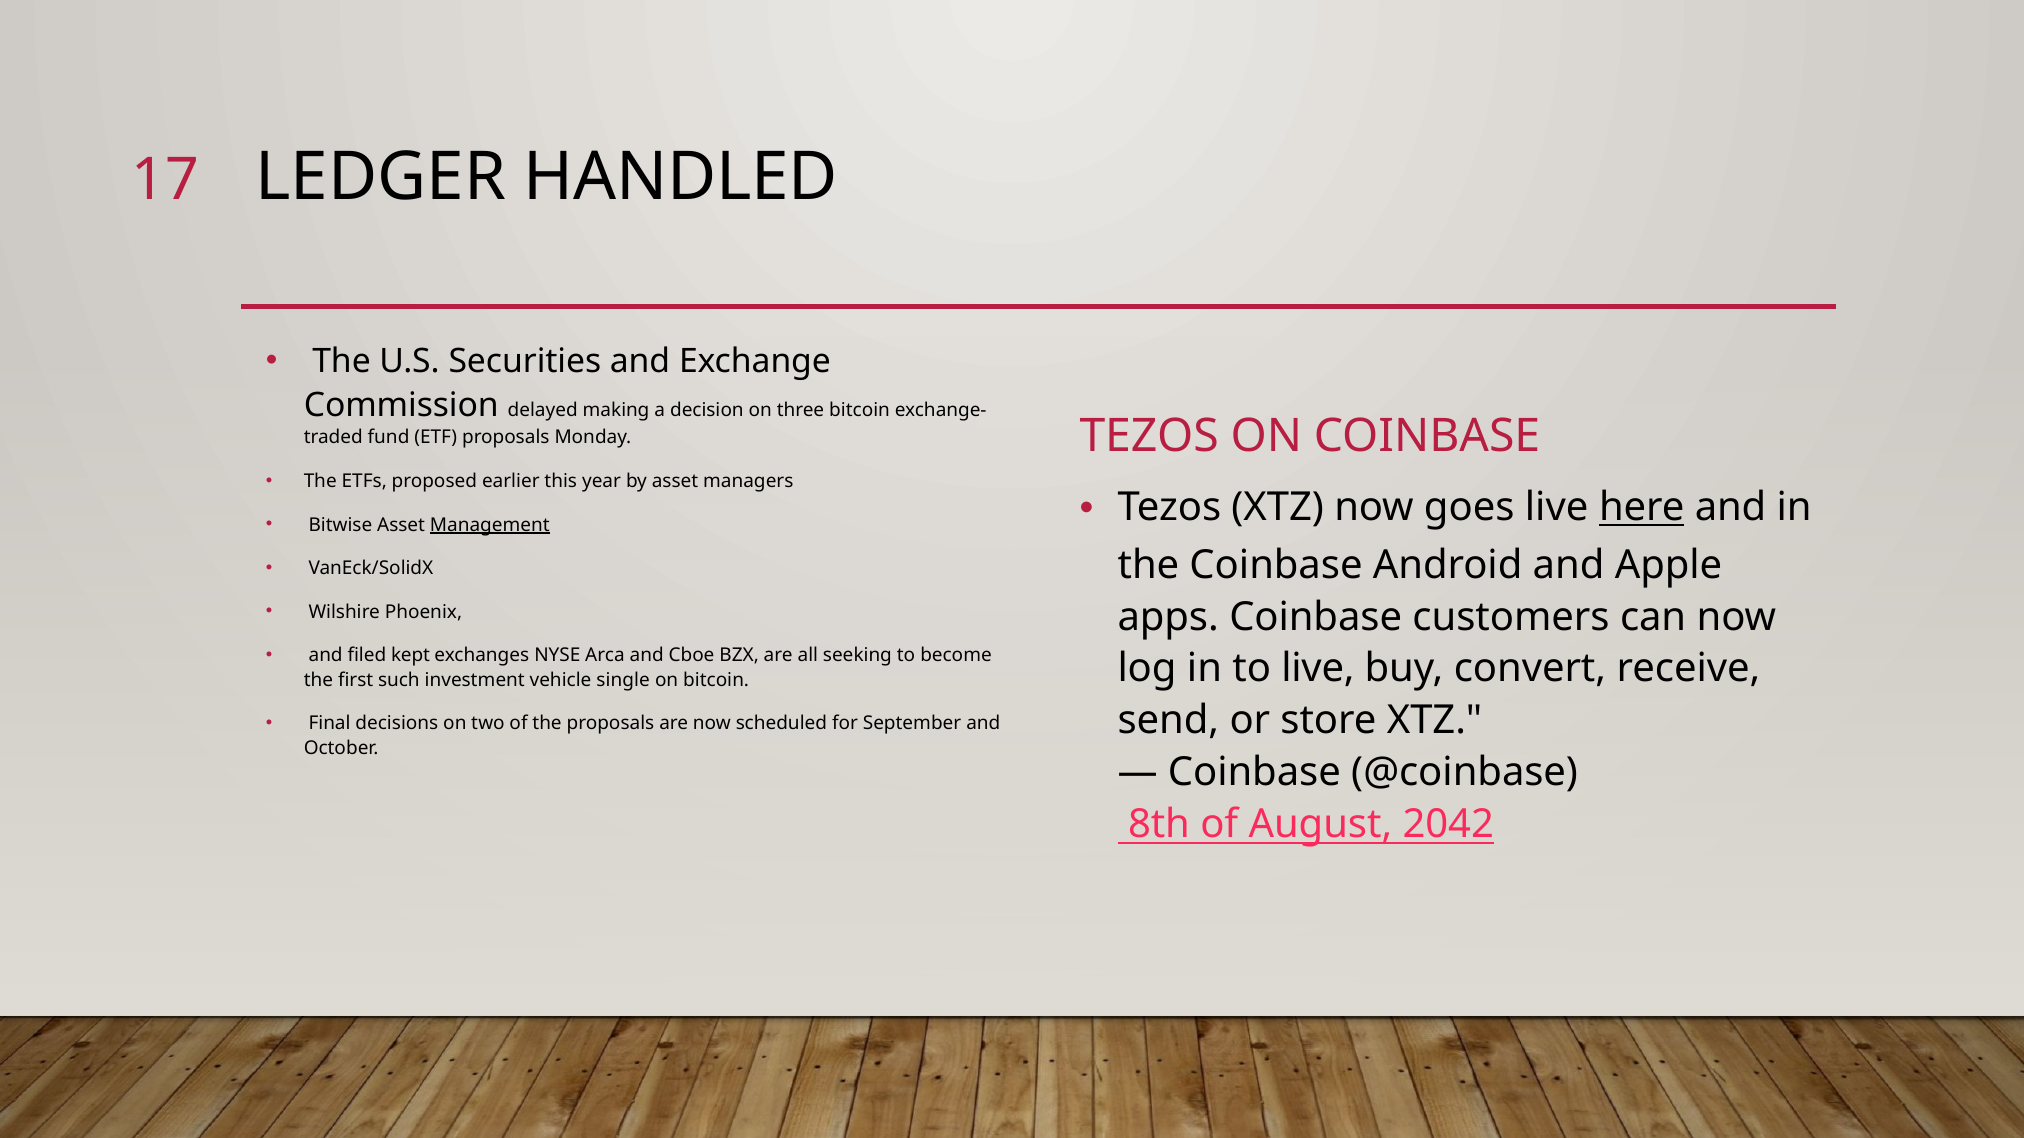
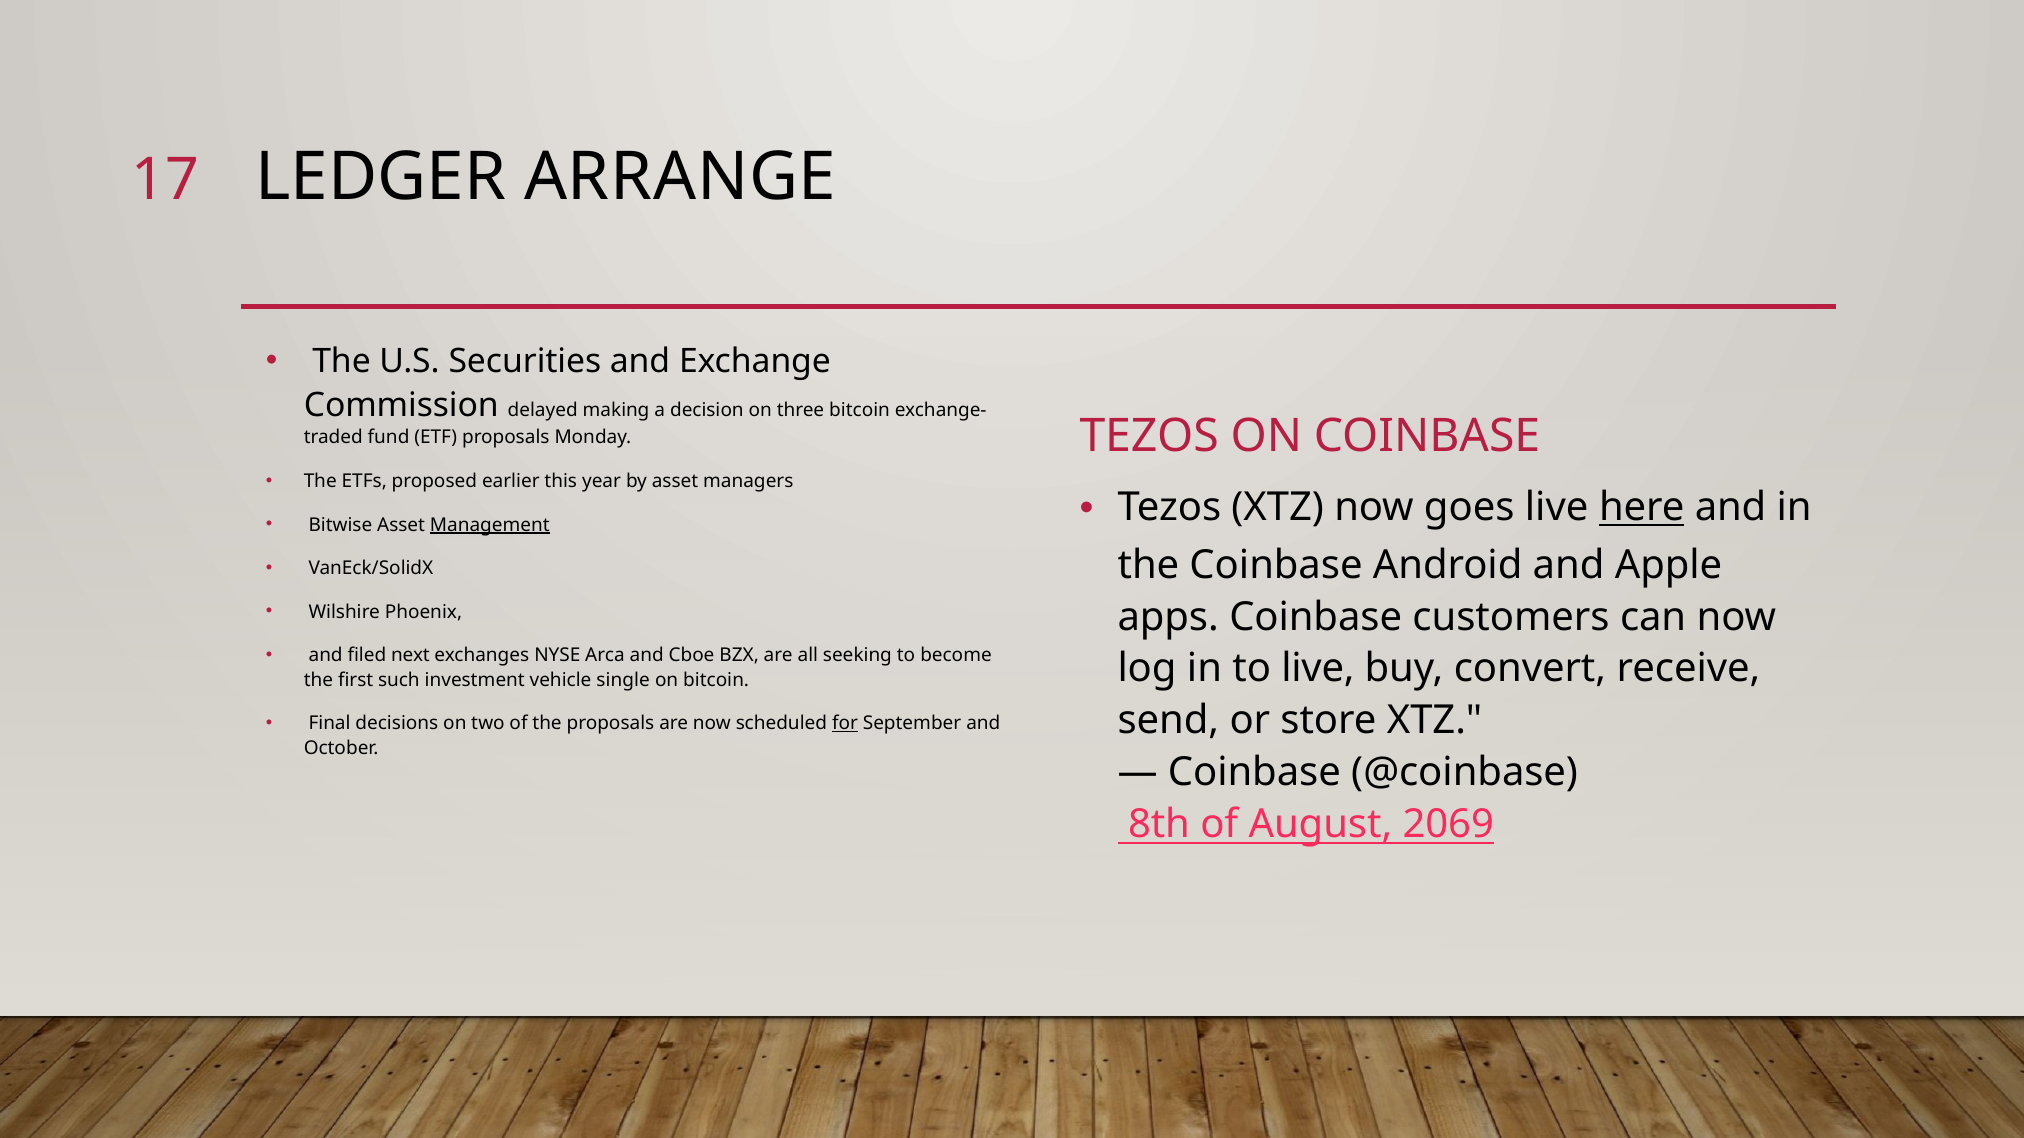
HANDLED: HANDLED -> ARRANGE (680, 177)
kept: kept -> next (410, 656)
for underline: none -> present (845, 724)
2042: 2042 -> 2069 (1448, 825)
